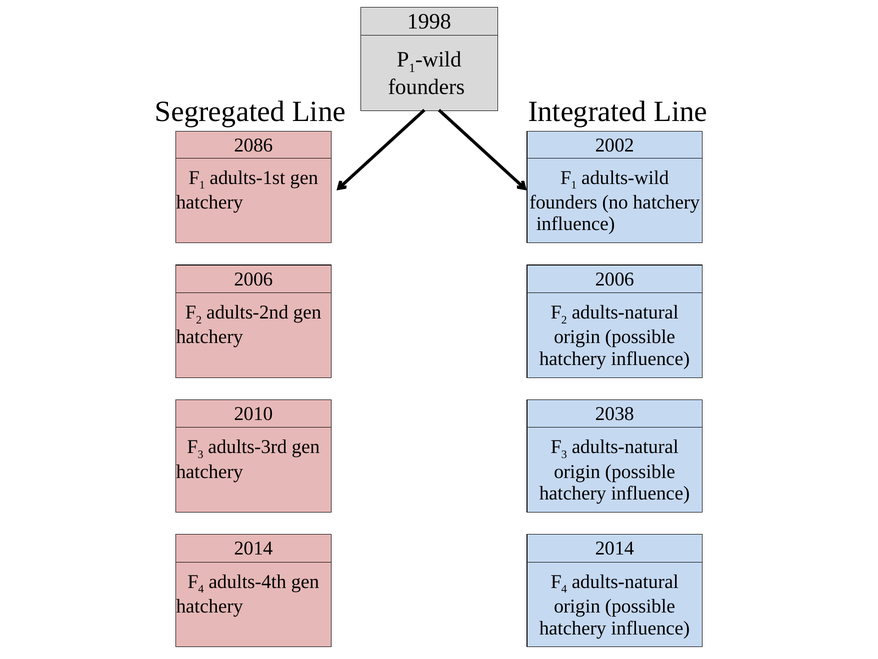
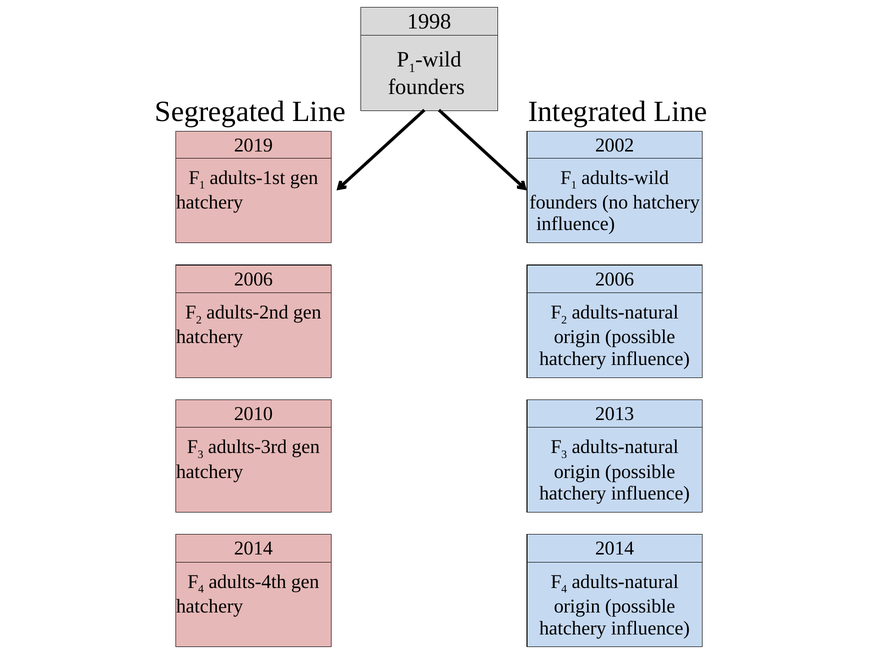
2086: 2086 -> 2019 (253, 145)
2038: 2038 -> 2013 (615, 414)
